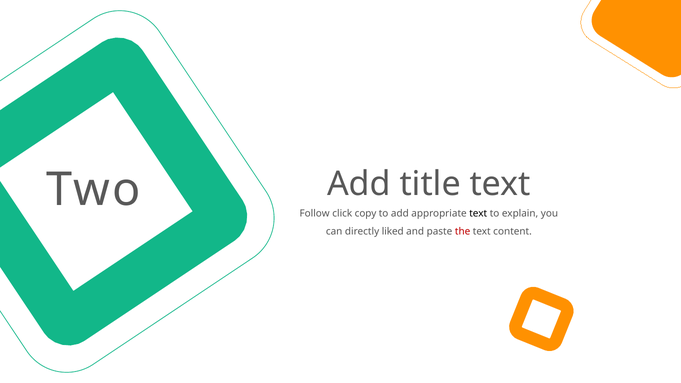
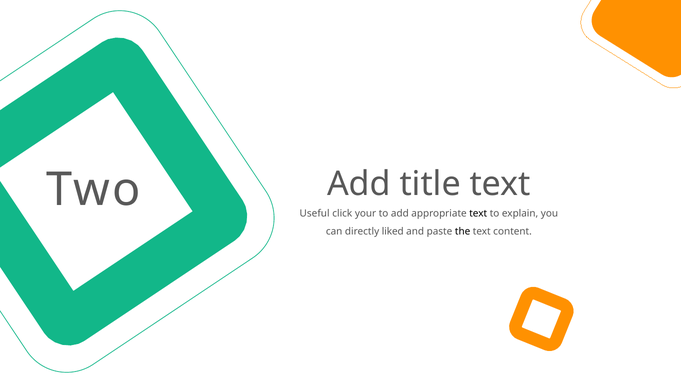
Follow: Follow -> Useful (315, 214)
copy: copy -> your (366, 214)
the colour: red -> black (463, 231)
